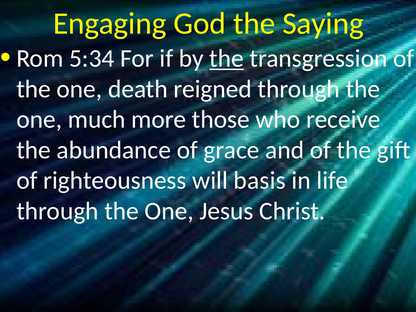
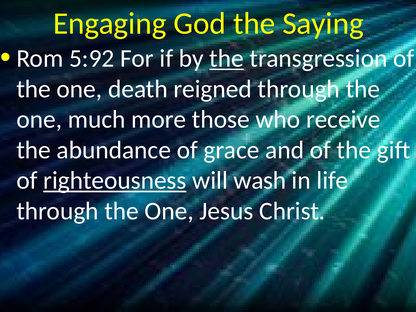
5:34: 5:34 -> 5:92 (92, 58)
righteousness underline: none -> present (115, 181)
basis: basis -> wash (260, 181)
